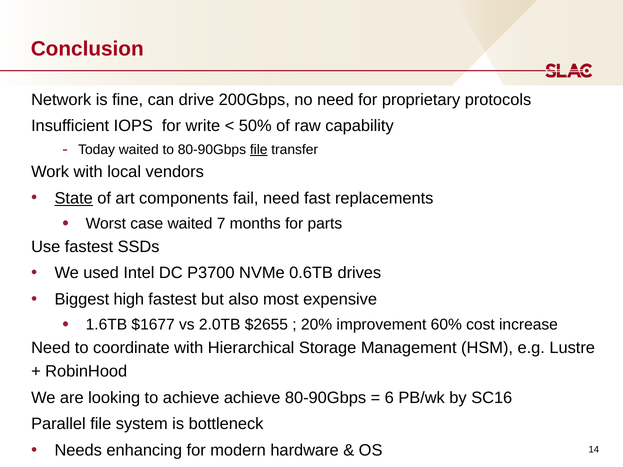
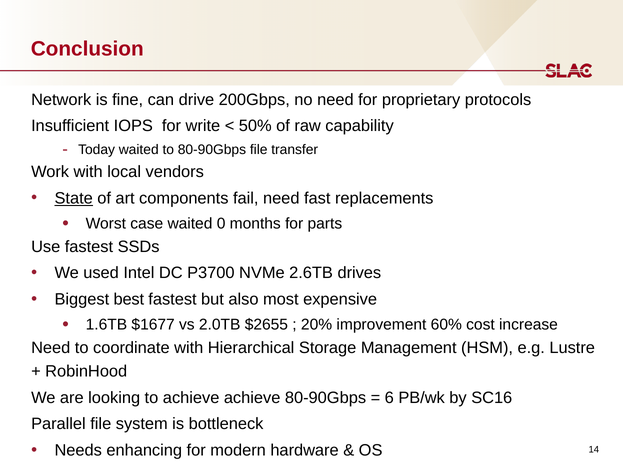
file underline: present -> none (259, 150)
7: 7 -> 0 (221, 224)
0.6TB: 0.6TB -> 2.6TB (311, 273)
high: high -> best (129, 299)
